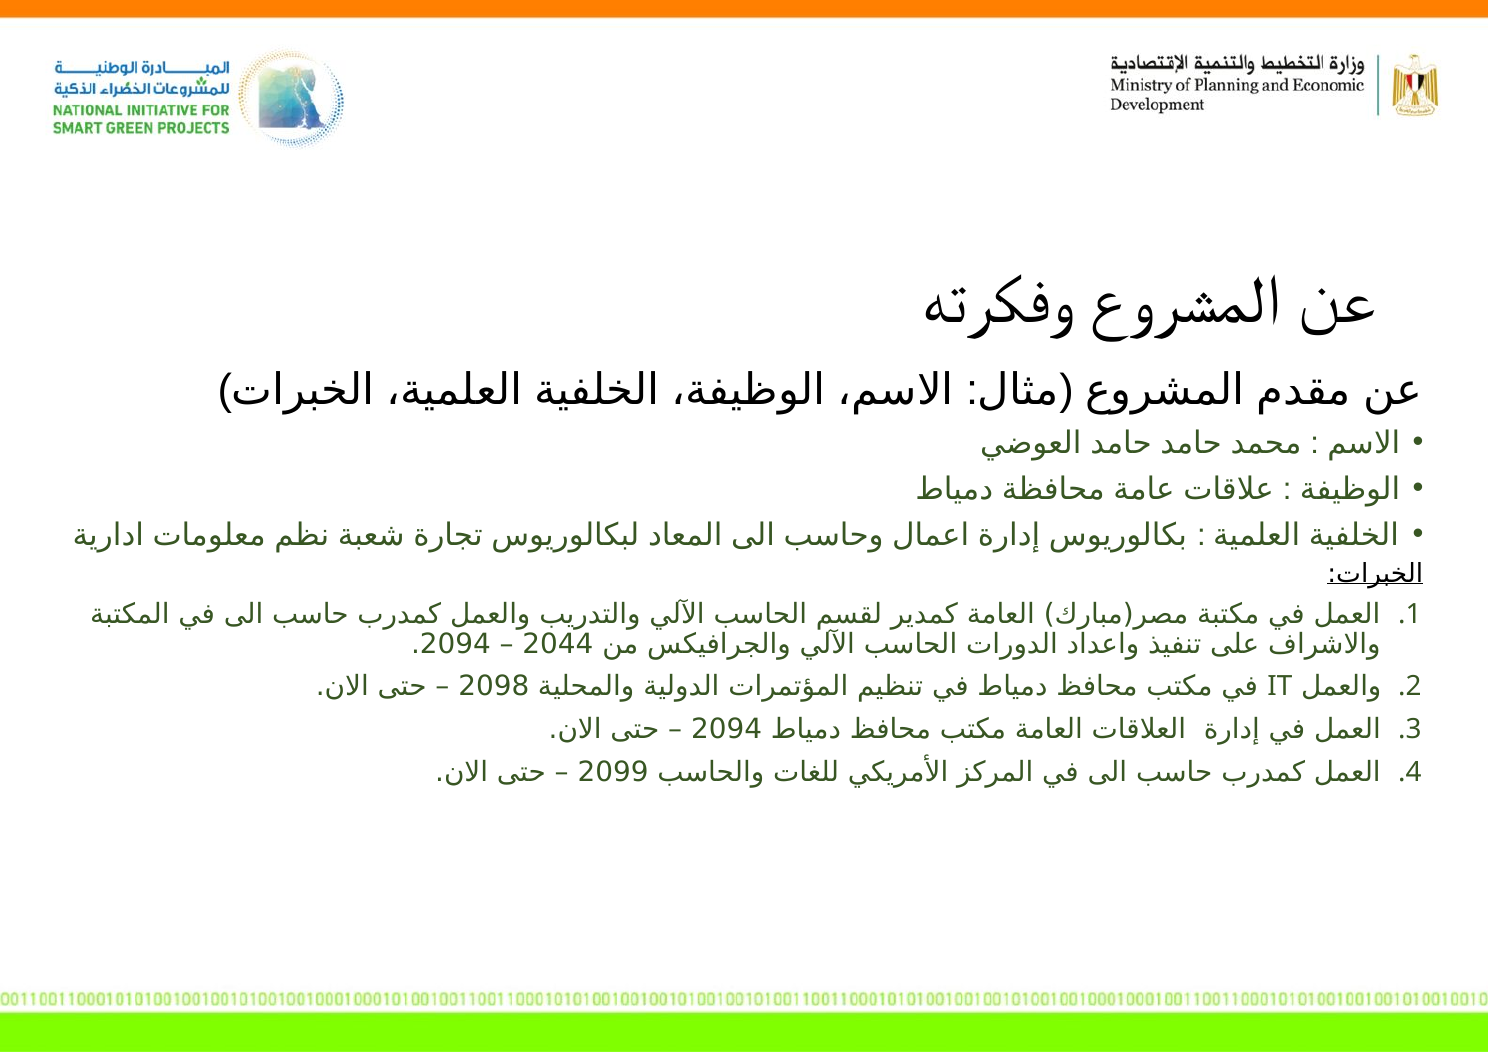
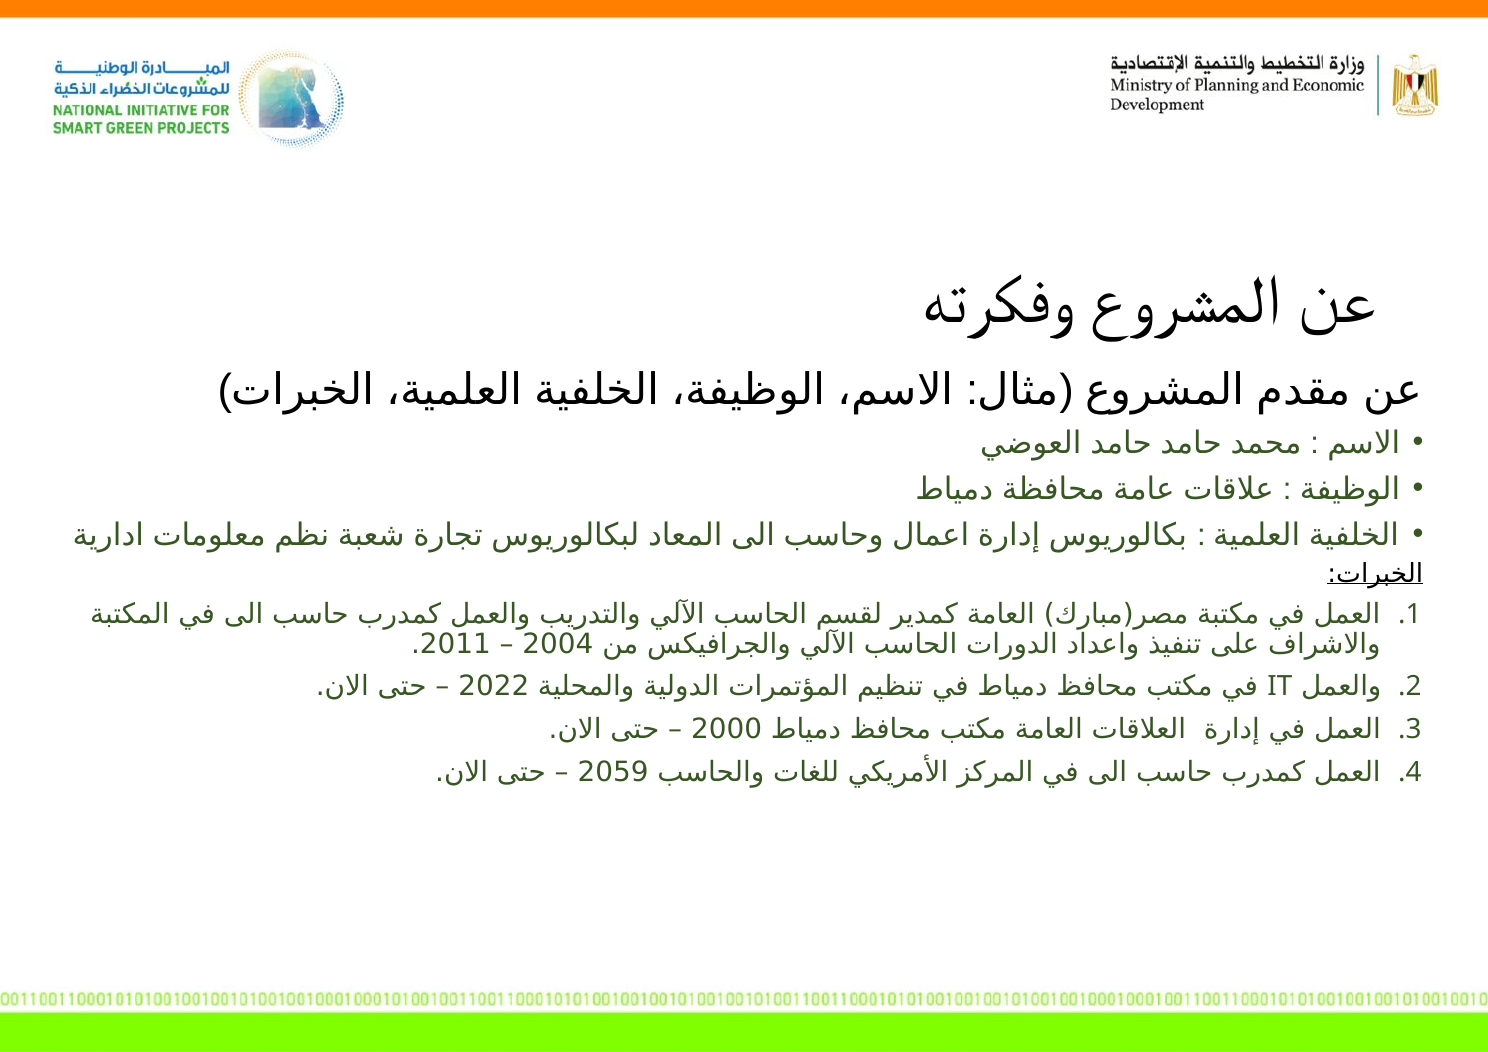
2094: 2094 -> 2011 (455, 644)
2044: 2044 -> 2004 (558, 644)
2098: 2098 -> 2022 (494, 687)
2094: 2094 -> 2000 (727, 729)
2099: 2099 -> 2059 (613, 772)
